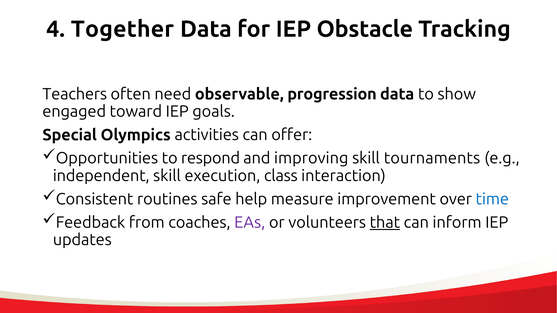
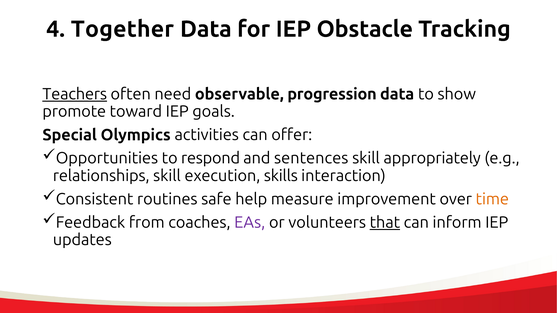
Teachers underline: none -> present (75, 94)
engaged: engaged -> promote (74, 112)
improving: improving -> sentences (311, 158)
tournaments: tournaments -> appropriately (432, 158)
independent: independent -> relationships (101, 176)
class: class -> skills (281, 176)
time colour: blue -> orange (492, 199)
